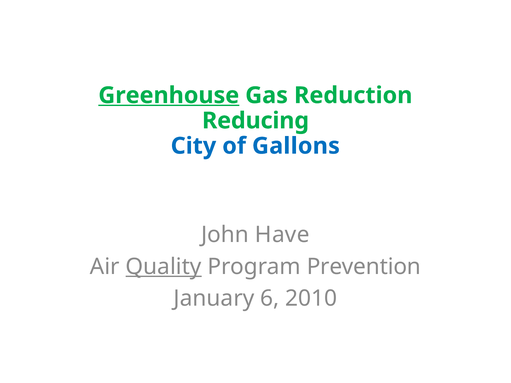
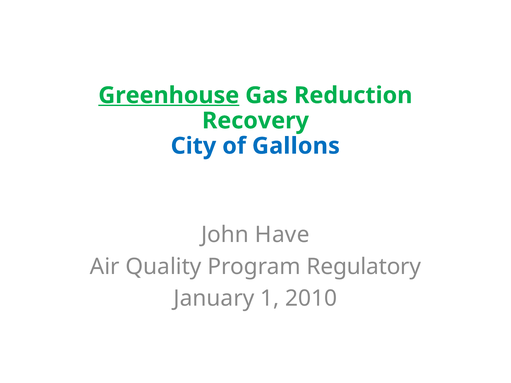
Reducing: Reducing -> Recovery (255, 121)
Quality underline: present -> none (164, 267)
Prevention: Prevention -> Regulatory (364, 267)
6: 6 -> 1 (270, 299)
